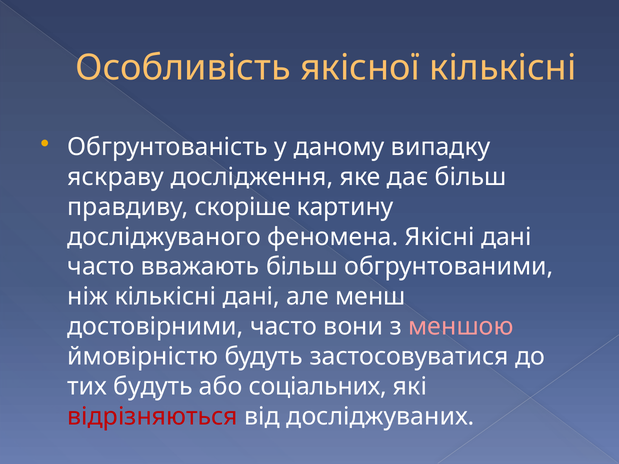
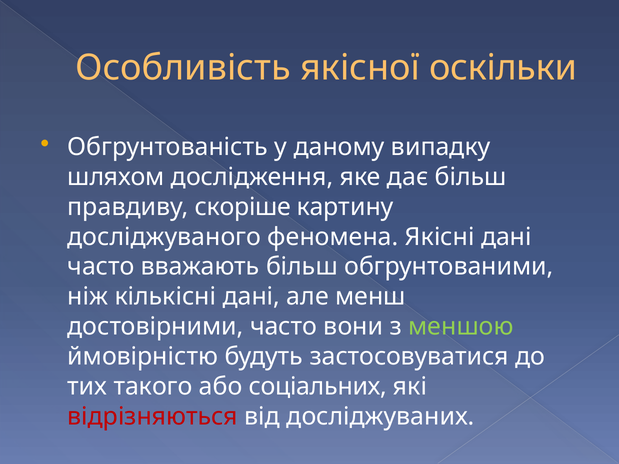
якісної кількісні: кількісні -> оскільки (503, 68)
яскраву: яскраву -> шляхом (116, 177)
меншою colour: pink -> light green (461, 327)
тих будуть: будуть -> такого (153, 387)
